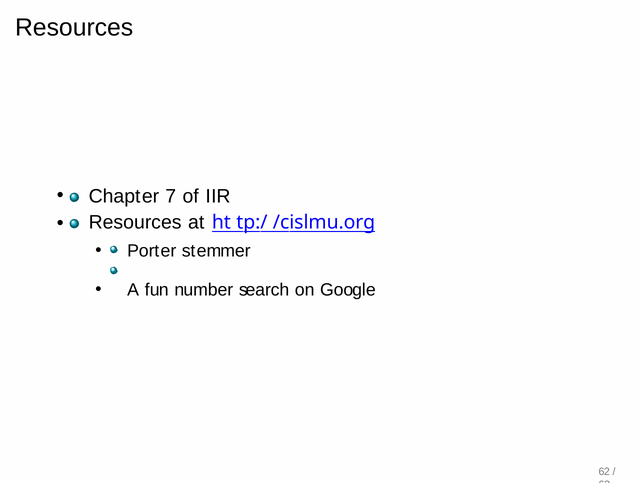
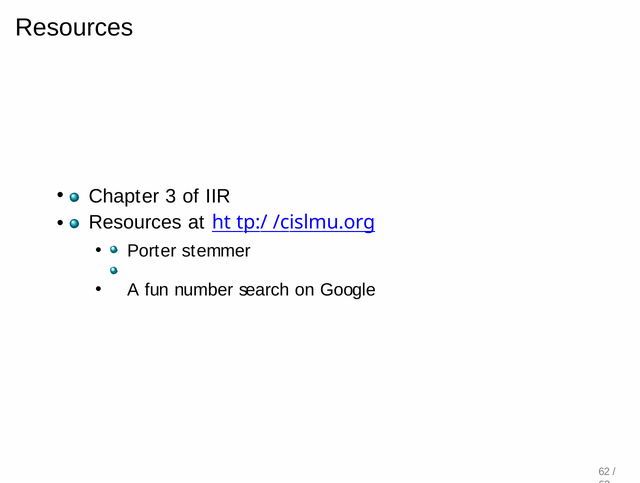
7: 7 -> 3 (171, 196)
